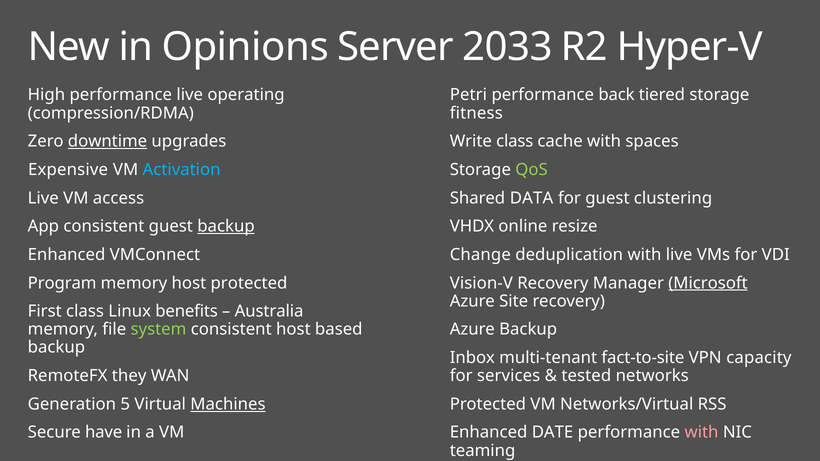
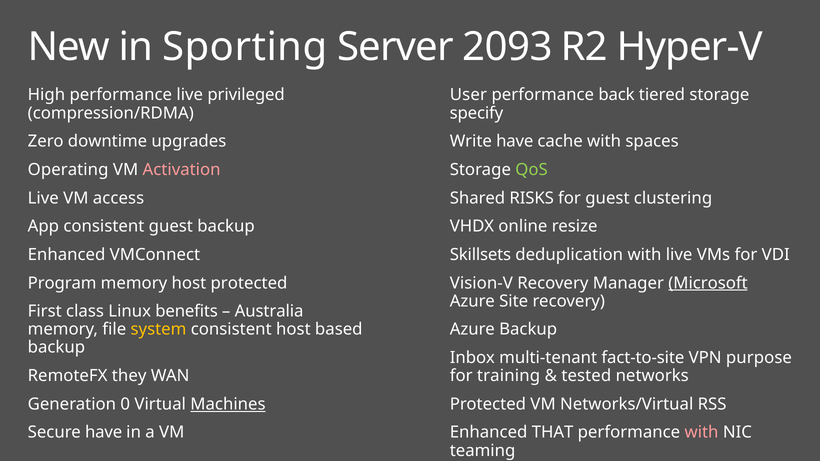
Opinions: Opinions -> Sporting (245, 47)
2033: 2033 -> 2093 (507, 47)
operating: operating -> privileged (246, 95)
Petri: Petri -> User (468, 95)
fitness: fitness -> specify (476, 113)
downtime underline: present -> none (108, 141)
Write class: class -> have (515, 141)
Expensive: Expensive -> Operating (68, 170)
Activation colour: light blue -> pink (182, 170)
DATA: DATA -> RISKS (532, 198)
backup underline: present -> none (226, 226)
Change: Change -> Skillsets (480, 255)
system colour: light green -> yellow (158, 330)
capacity: capacity -> purpose (759, 358)
services: services -> training (509, 376)
5: 5 -> 0 (125, 404)
DATE: DATE -> THAT (553, 433)
